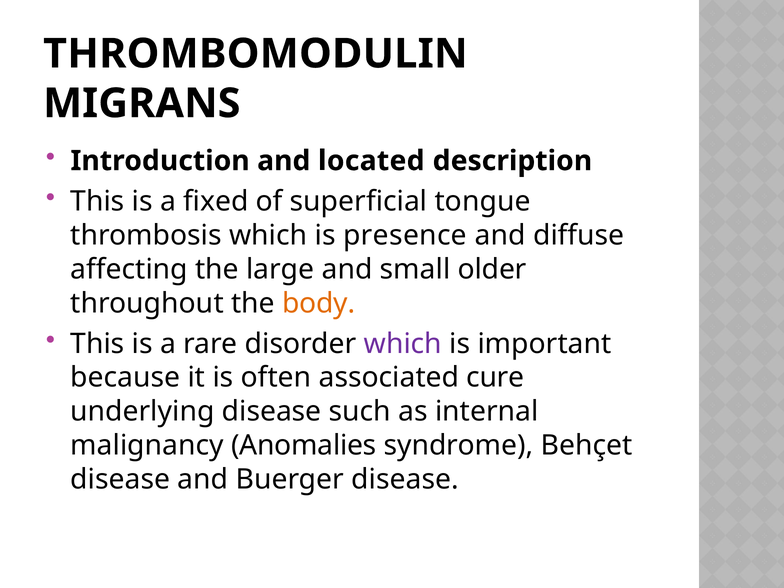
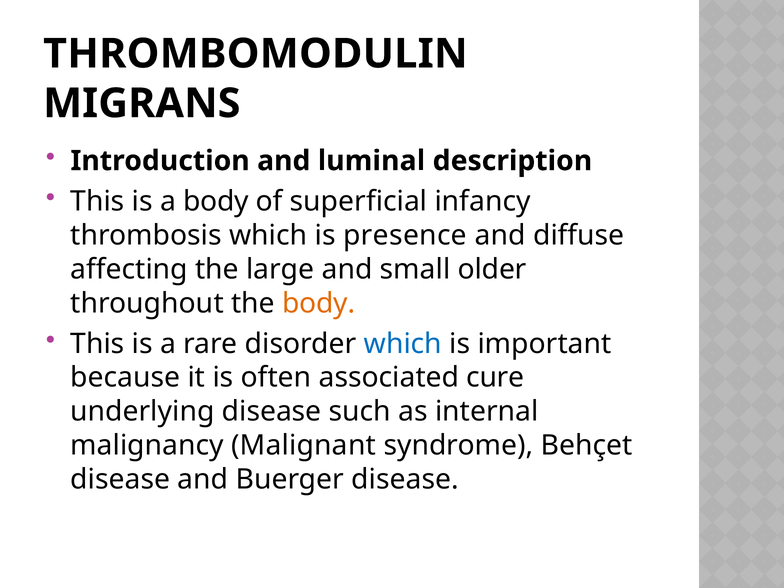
located: located -> luminal (371, 161)
a fixed: fixed -> body (216, 201)
tongue: tongue -> infancy (483, 201)
which colour: purple -> blue (403, 344)
Anomalies: Anomalies -> Malignant (304, 446)
